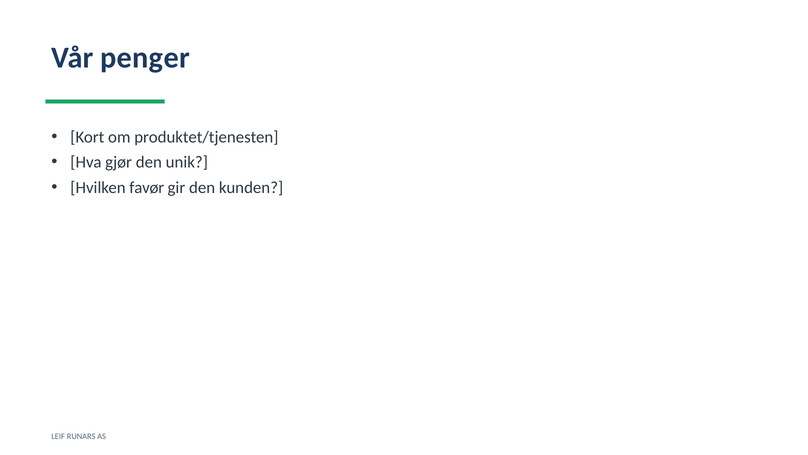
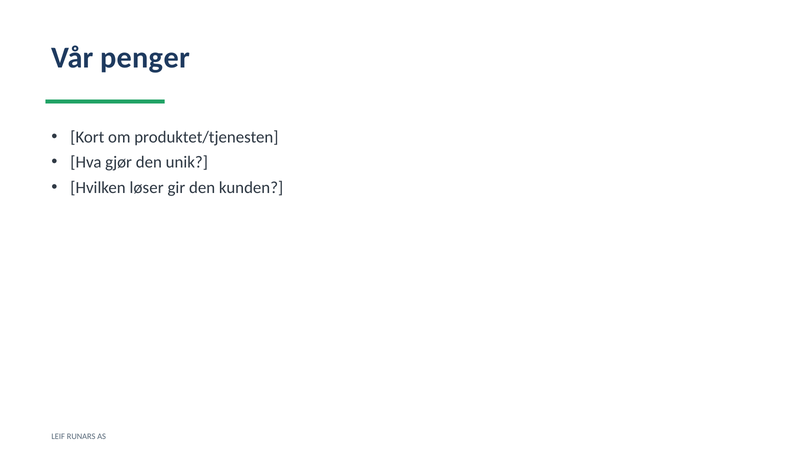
favør: favør -> løser (147, 187)
